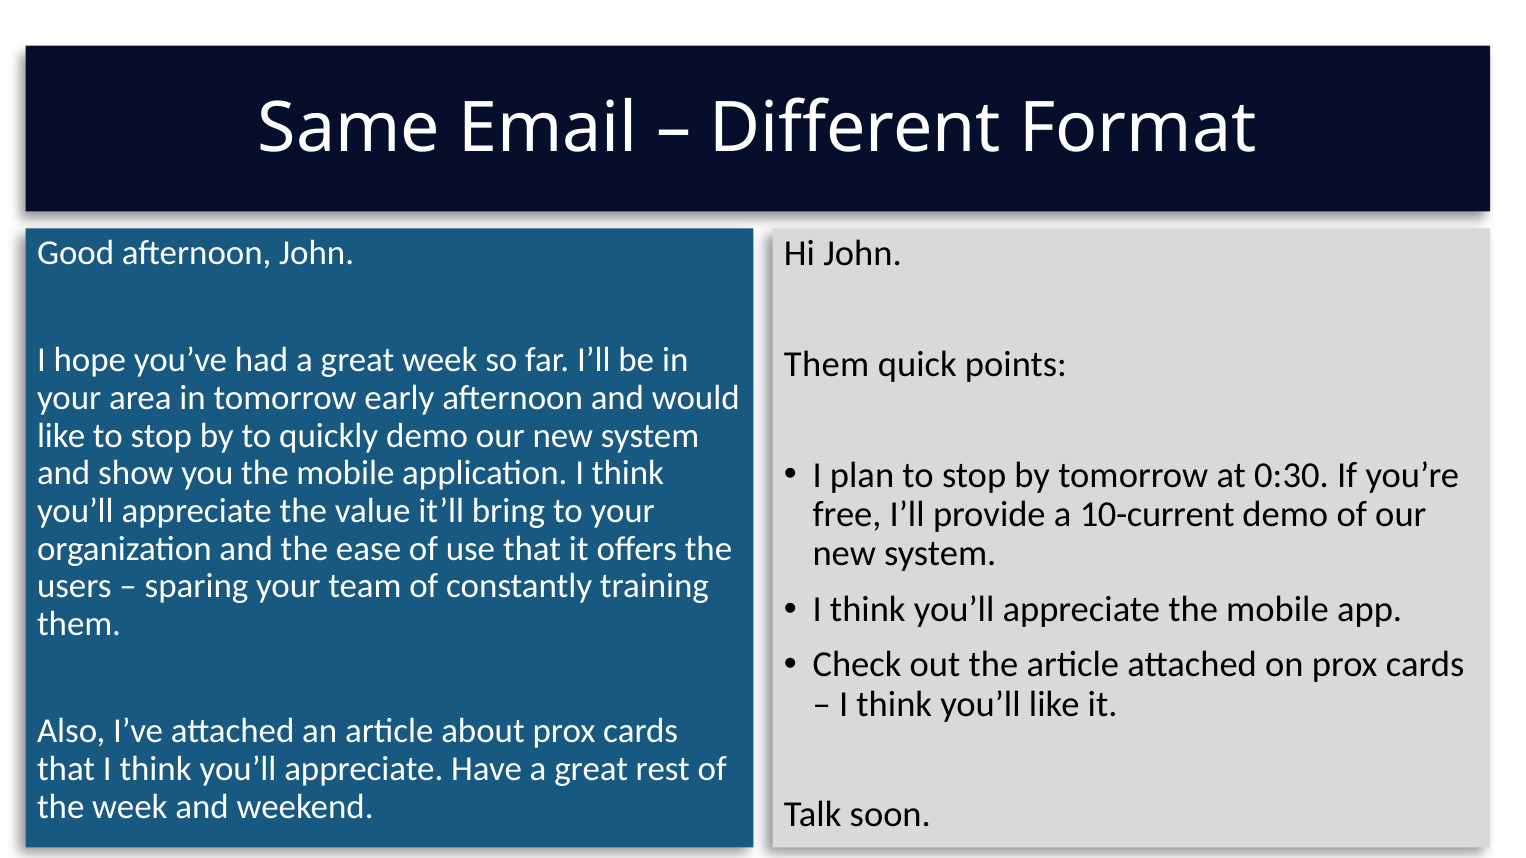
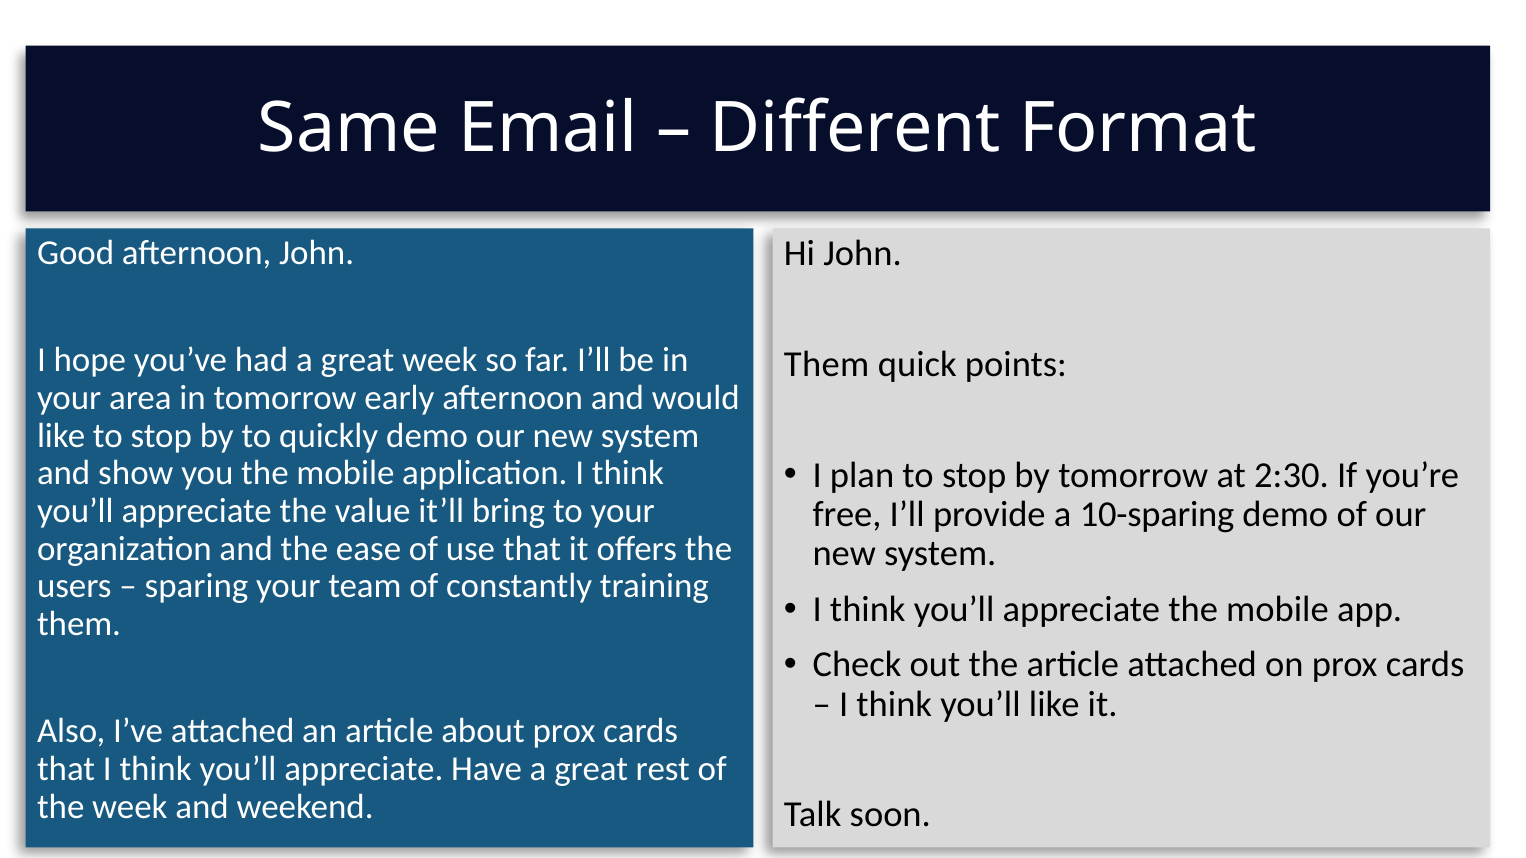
0:30: 0:30 -> 2:30 (1291, 475)
10-current: 10-current -> 10-sparing (1157, 515)
